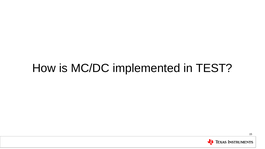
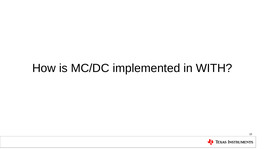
TEST: TEST -> WITH (214, 68)
